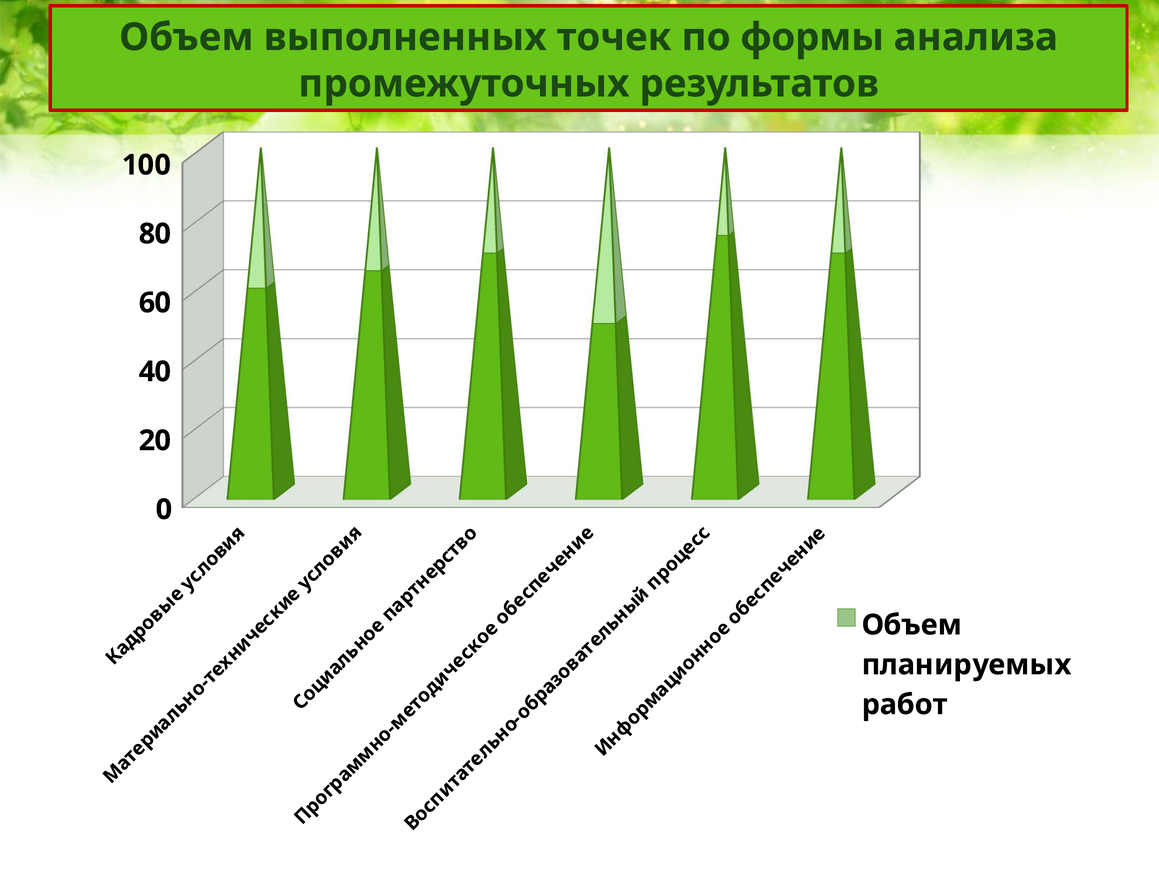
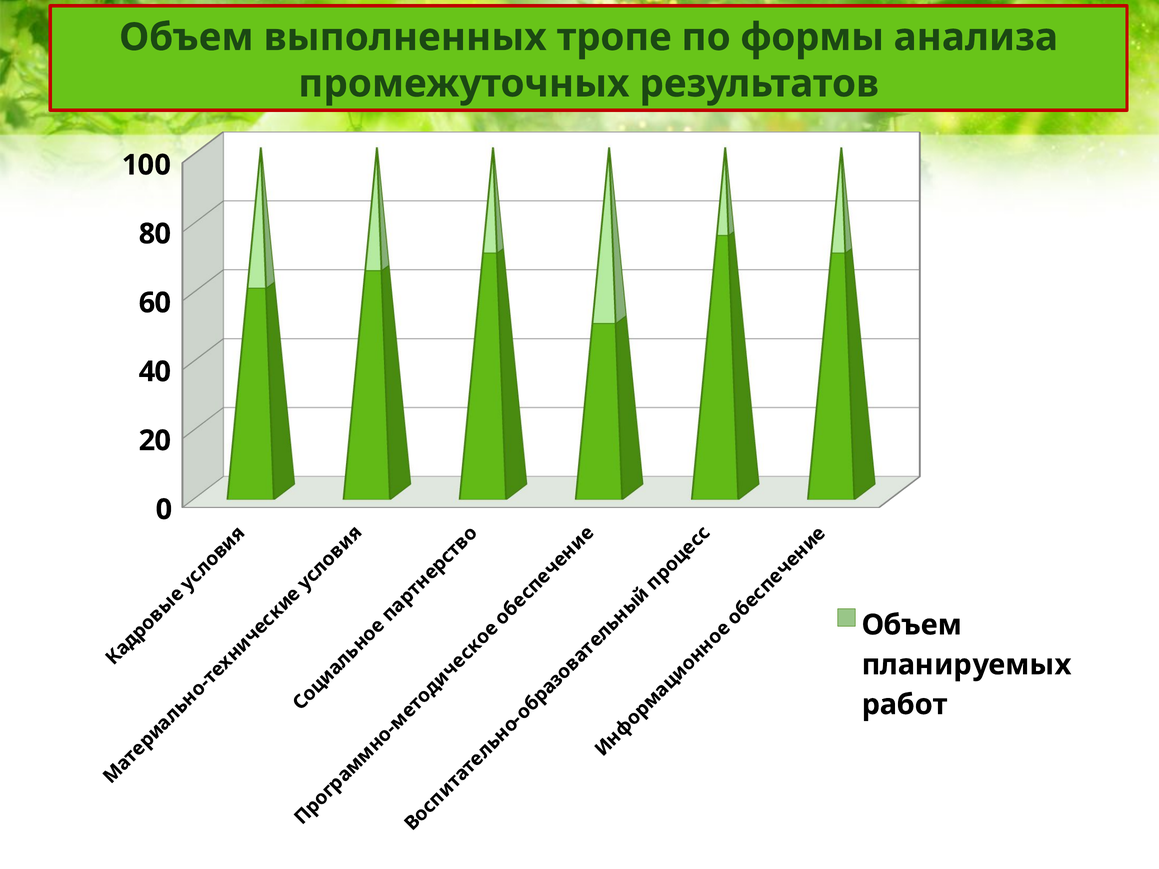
точек: точек -> тропе (614, 37)
